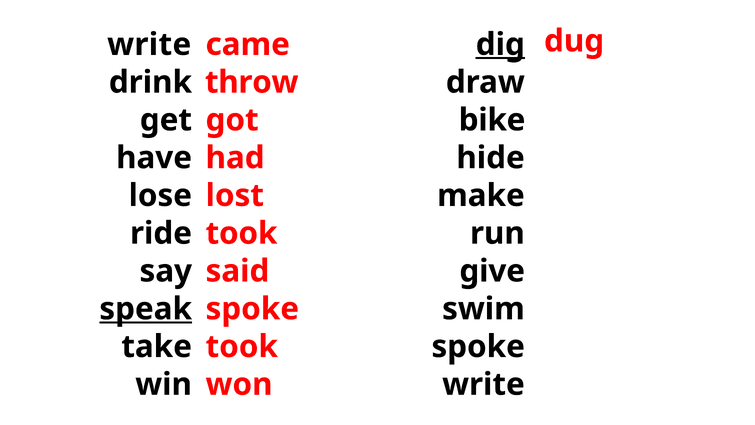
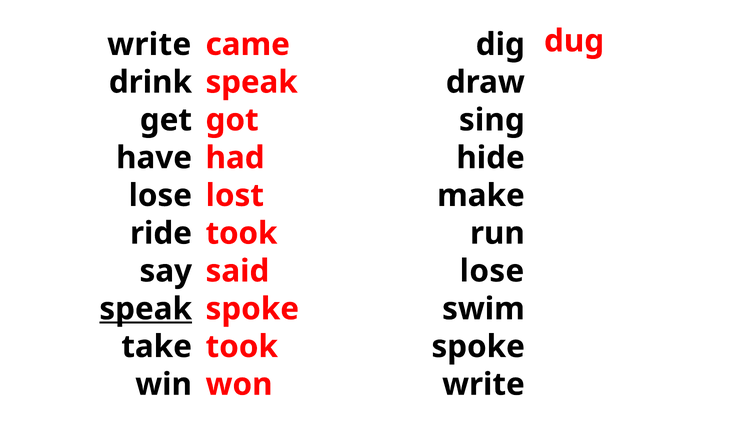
dig underline: present -> none (500, 44)
throw: throw -> speak (252, 82)
bike: bike -> sing (492, 120)
give: give -> lose (492, 271)
